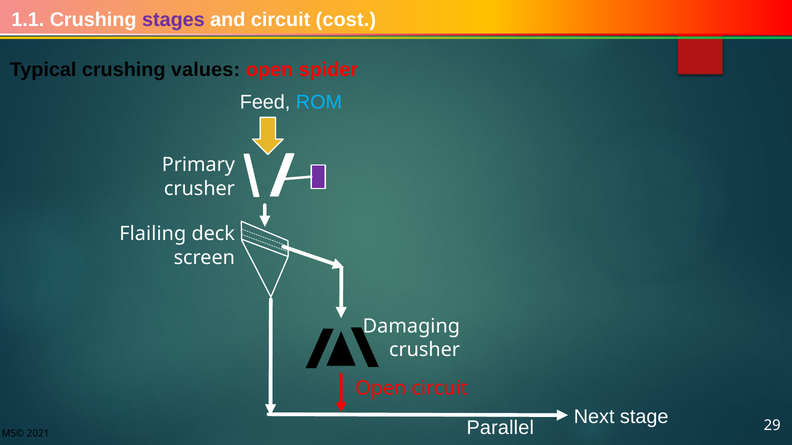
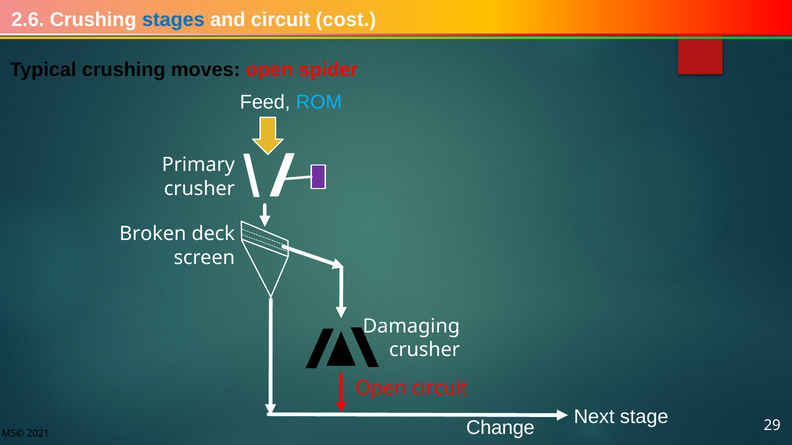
1.1: 1.1 -> 2.6 (28, 20)
stages colour: purple -> blue (173, 20)
values: values -> moves (206, 70)
Flailing: Flailing -> Broken (153, 234)
Parallel: Parallel -> Change (500, 428)
